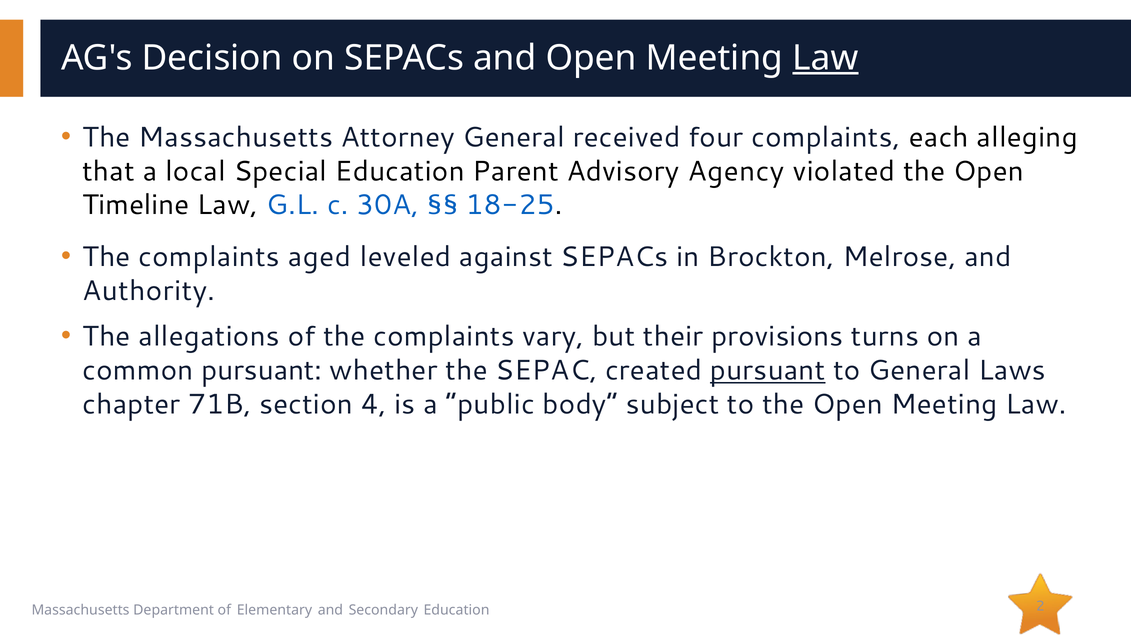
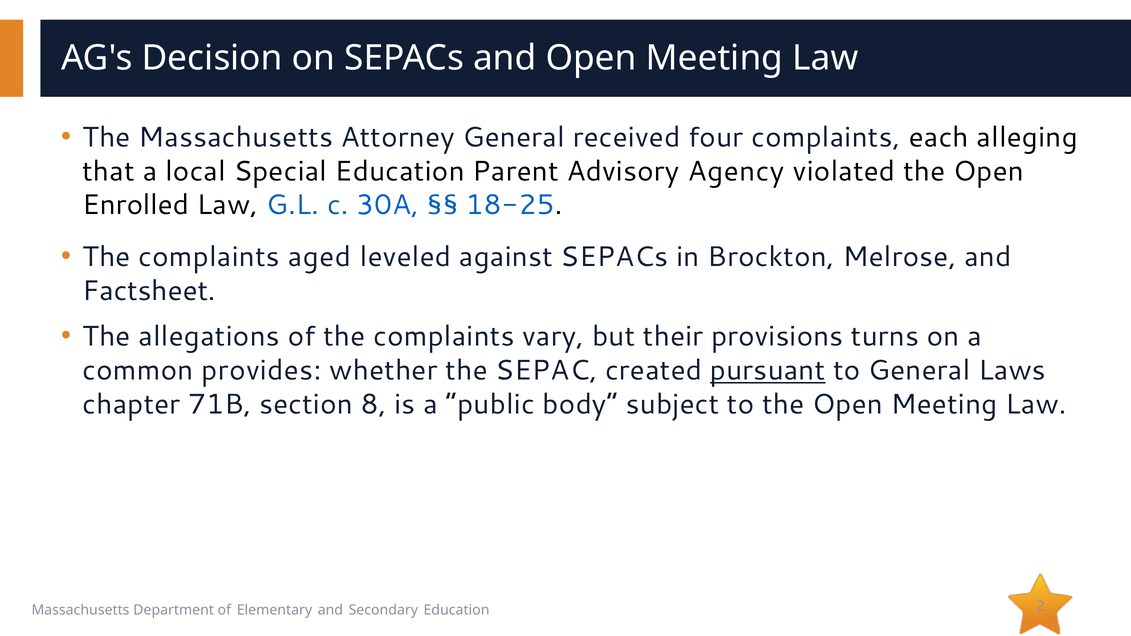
Law underline: present -> none (825, 58)
Timeline: Timeline -> Enrolled (136, 205)
Authority: Authority -> Factsheet (149, 291)
common pursuant: pursuant -> provides (261, 371)
4: 4 -> 8 (374, 405)
